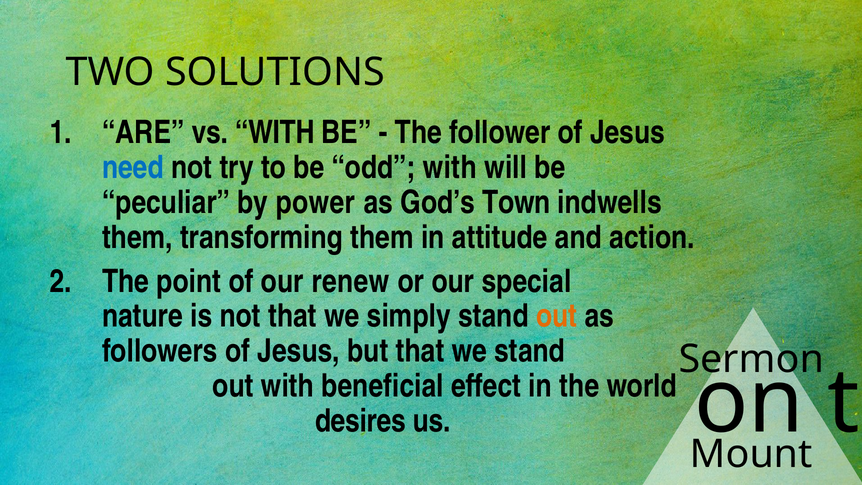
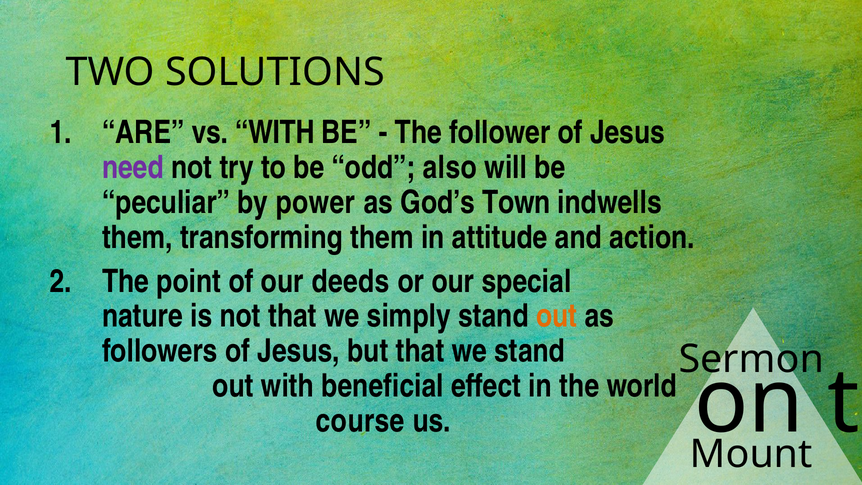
need colour: blue -> purple (133, 168)
odd with: with -> also (450, 168)
renew: renew -> deeds (351, 281)
desires: desires -> course (360, 421)
